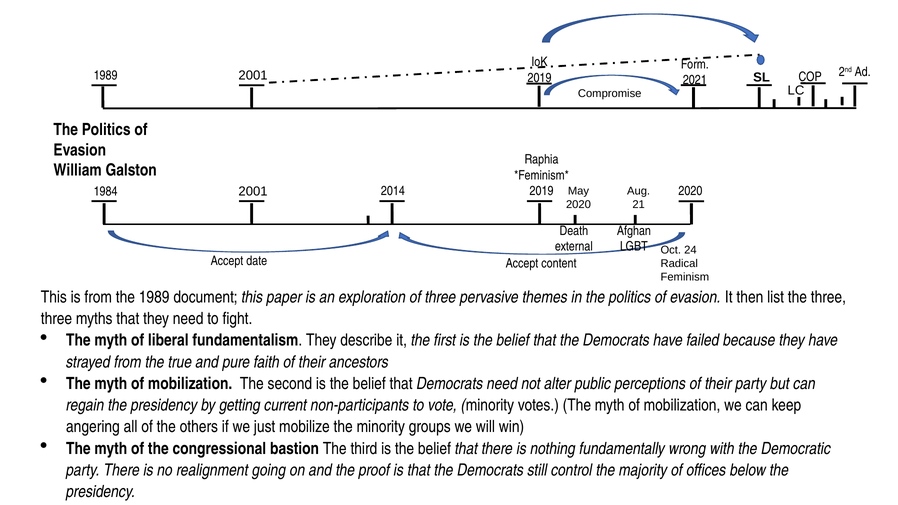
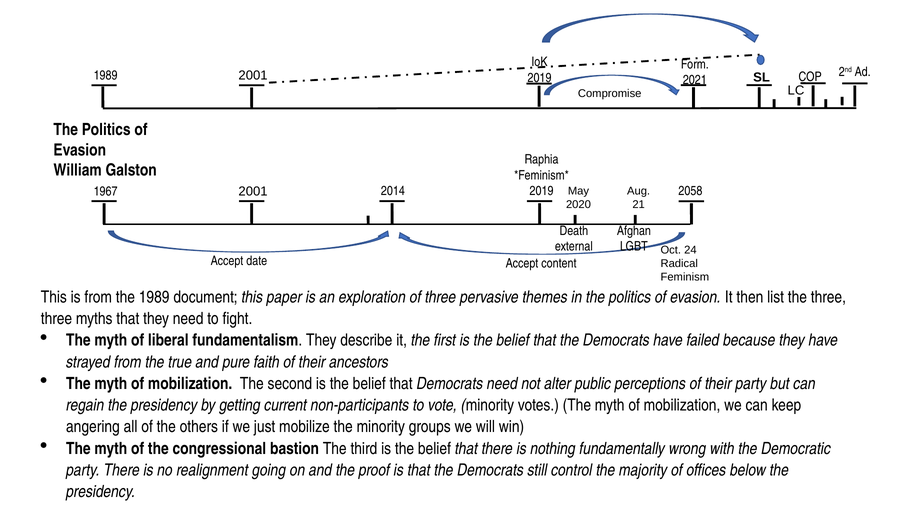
1984: 1984 -> 1967 (106, 191)
2001 2020: 2020 -> 2058 (690, 191)
